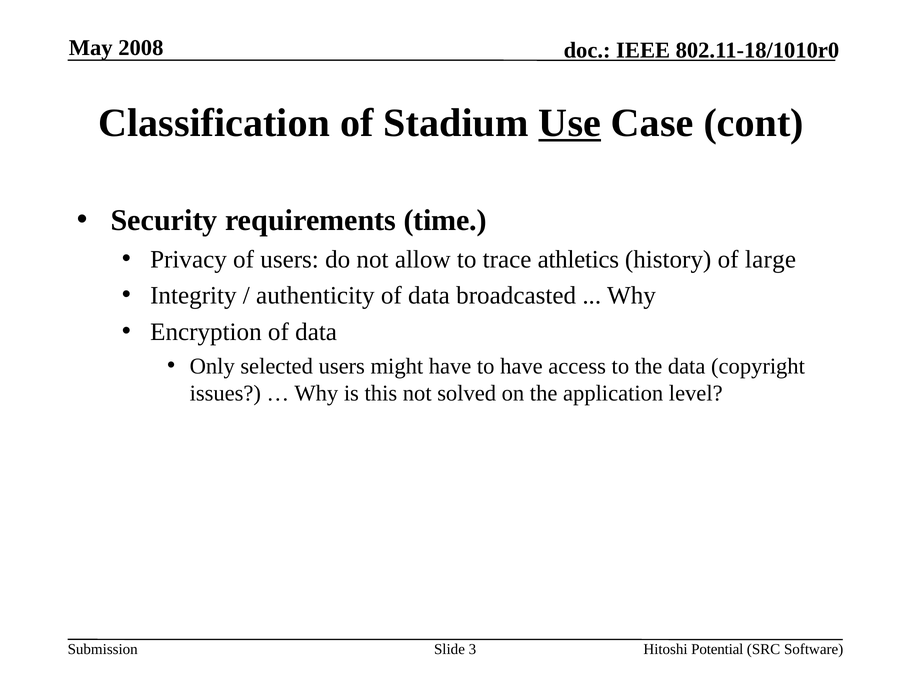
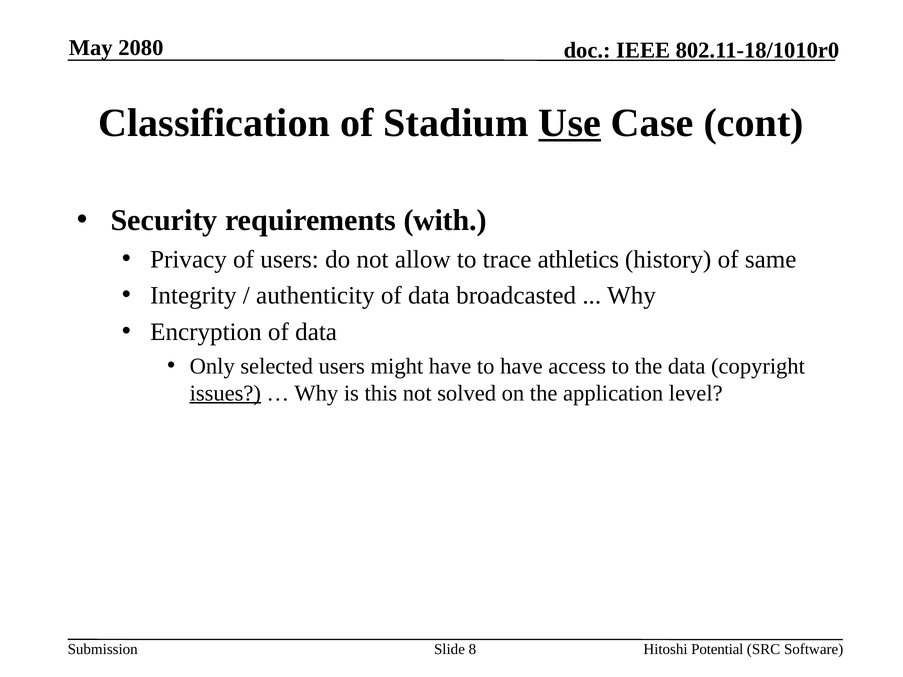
2008: 2008 -> 2080 (141, 48)
time: time -> with (445, 220)
large: large -> same (771, 259)
issues underline: none -> present (225, 393)
3: 3 -> 8 (472, 650)
